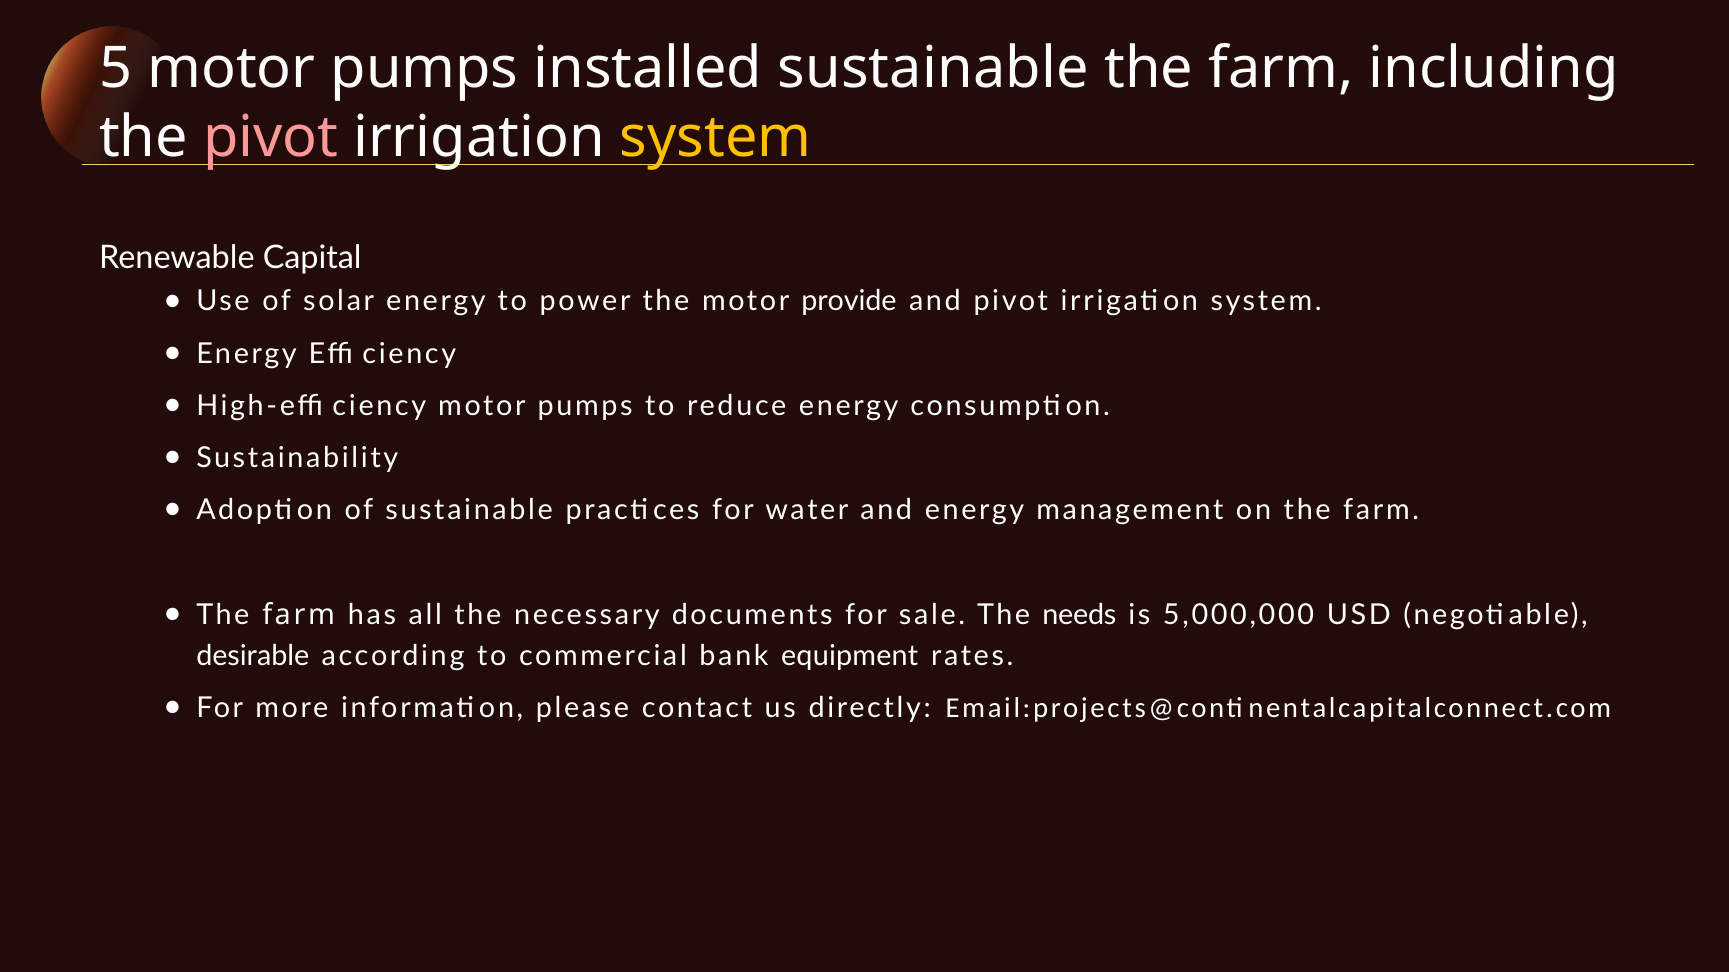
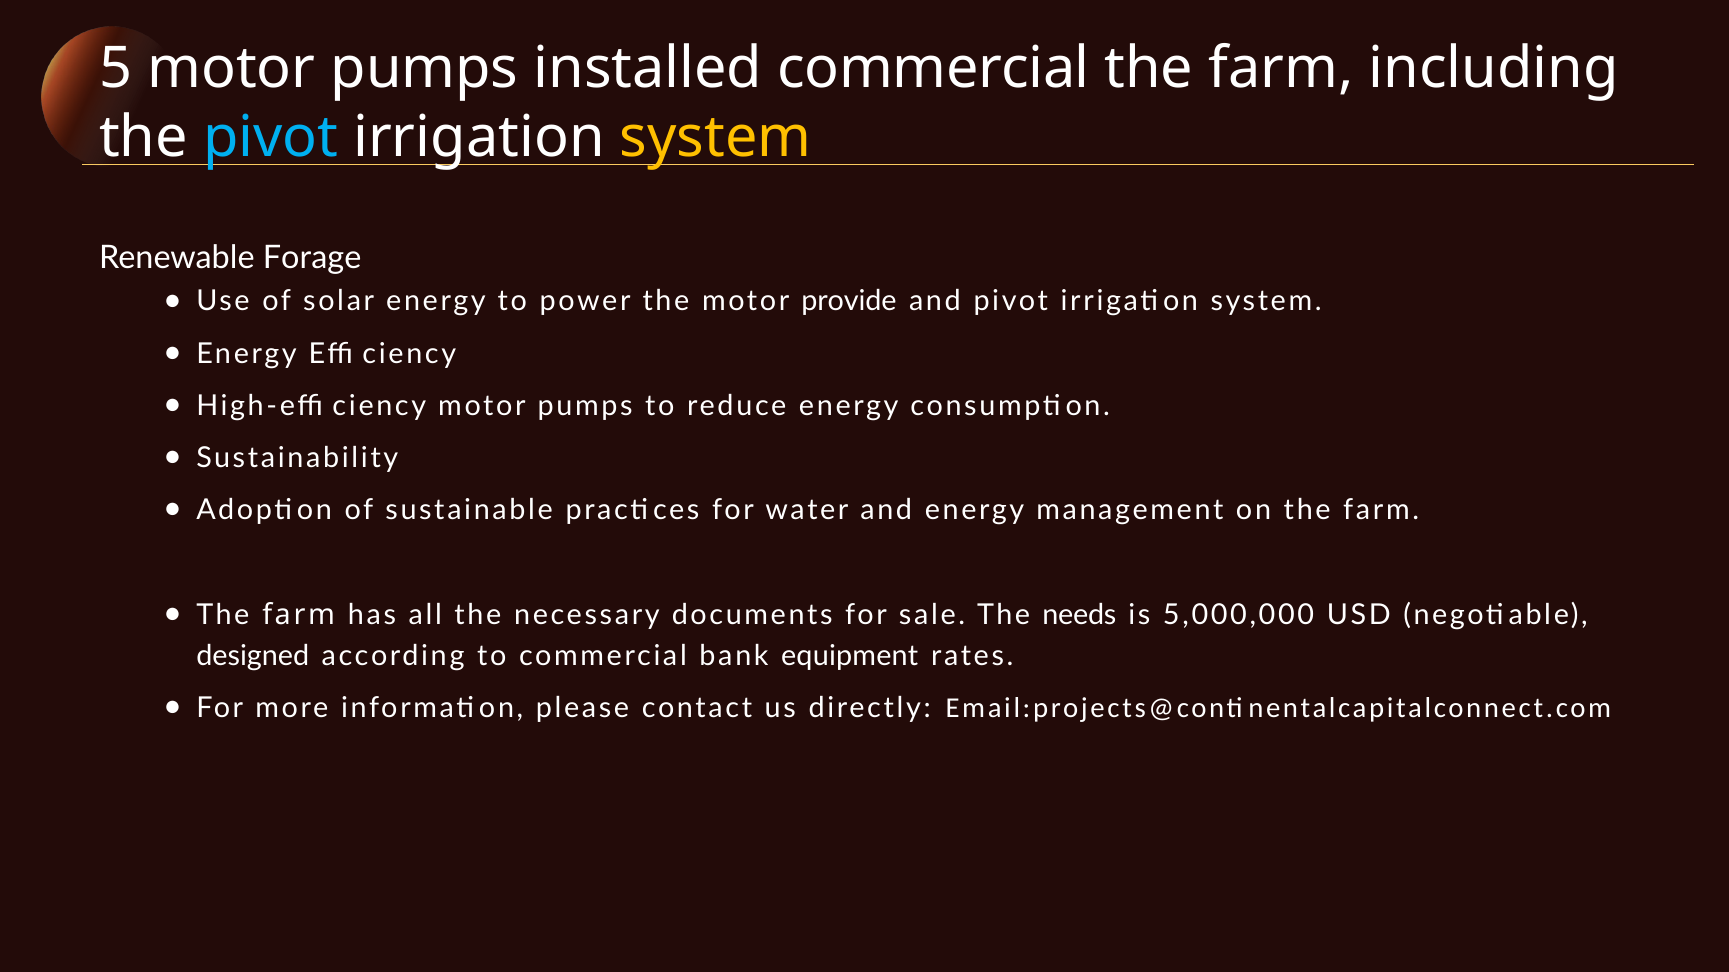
installed sustainable: sustainable -> commercial (934, 68)
pivot colour: pink -> light blue (271, 137)
Capital: Capital -> Forage (312, 258)
desirable: desirable -> designed (253, 656)
